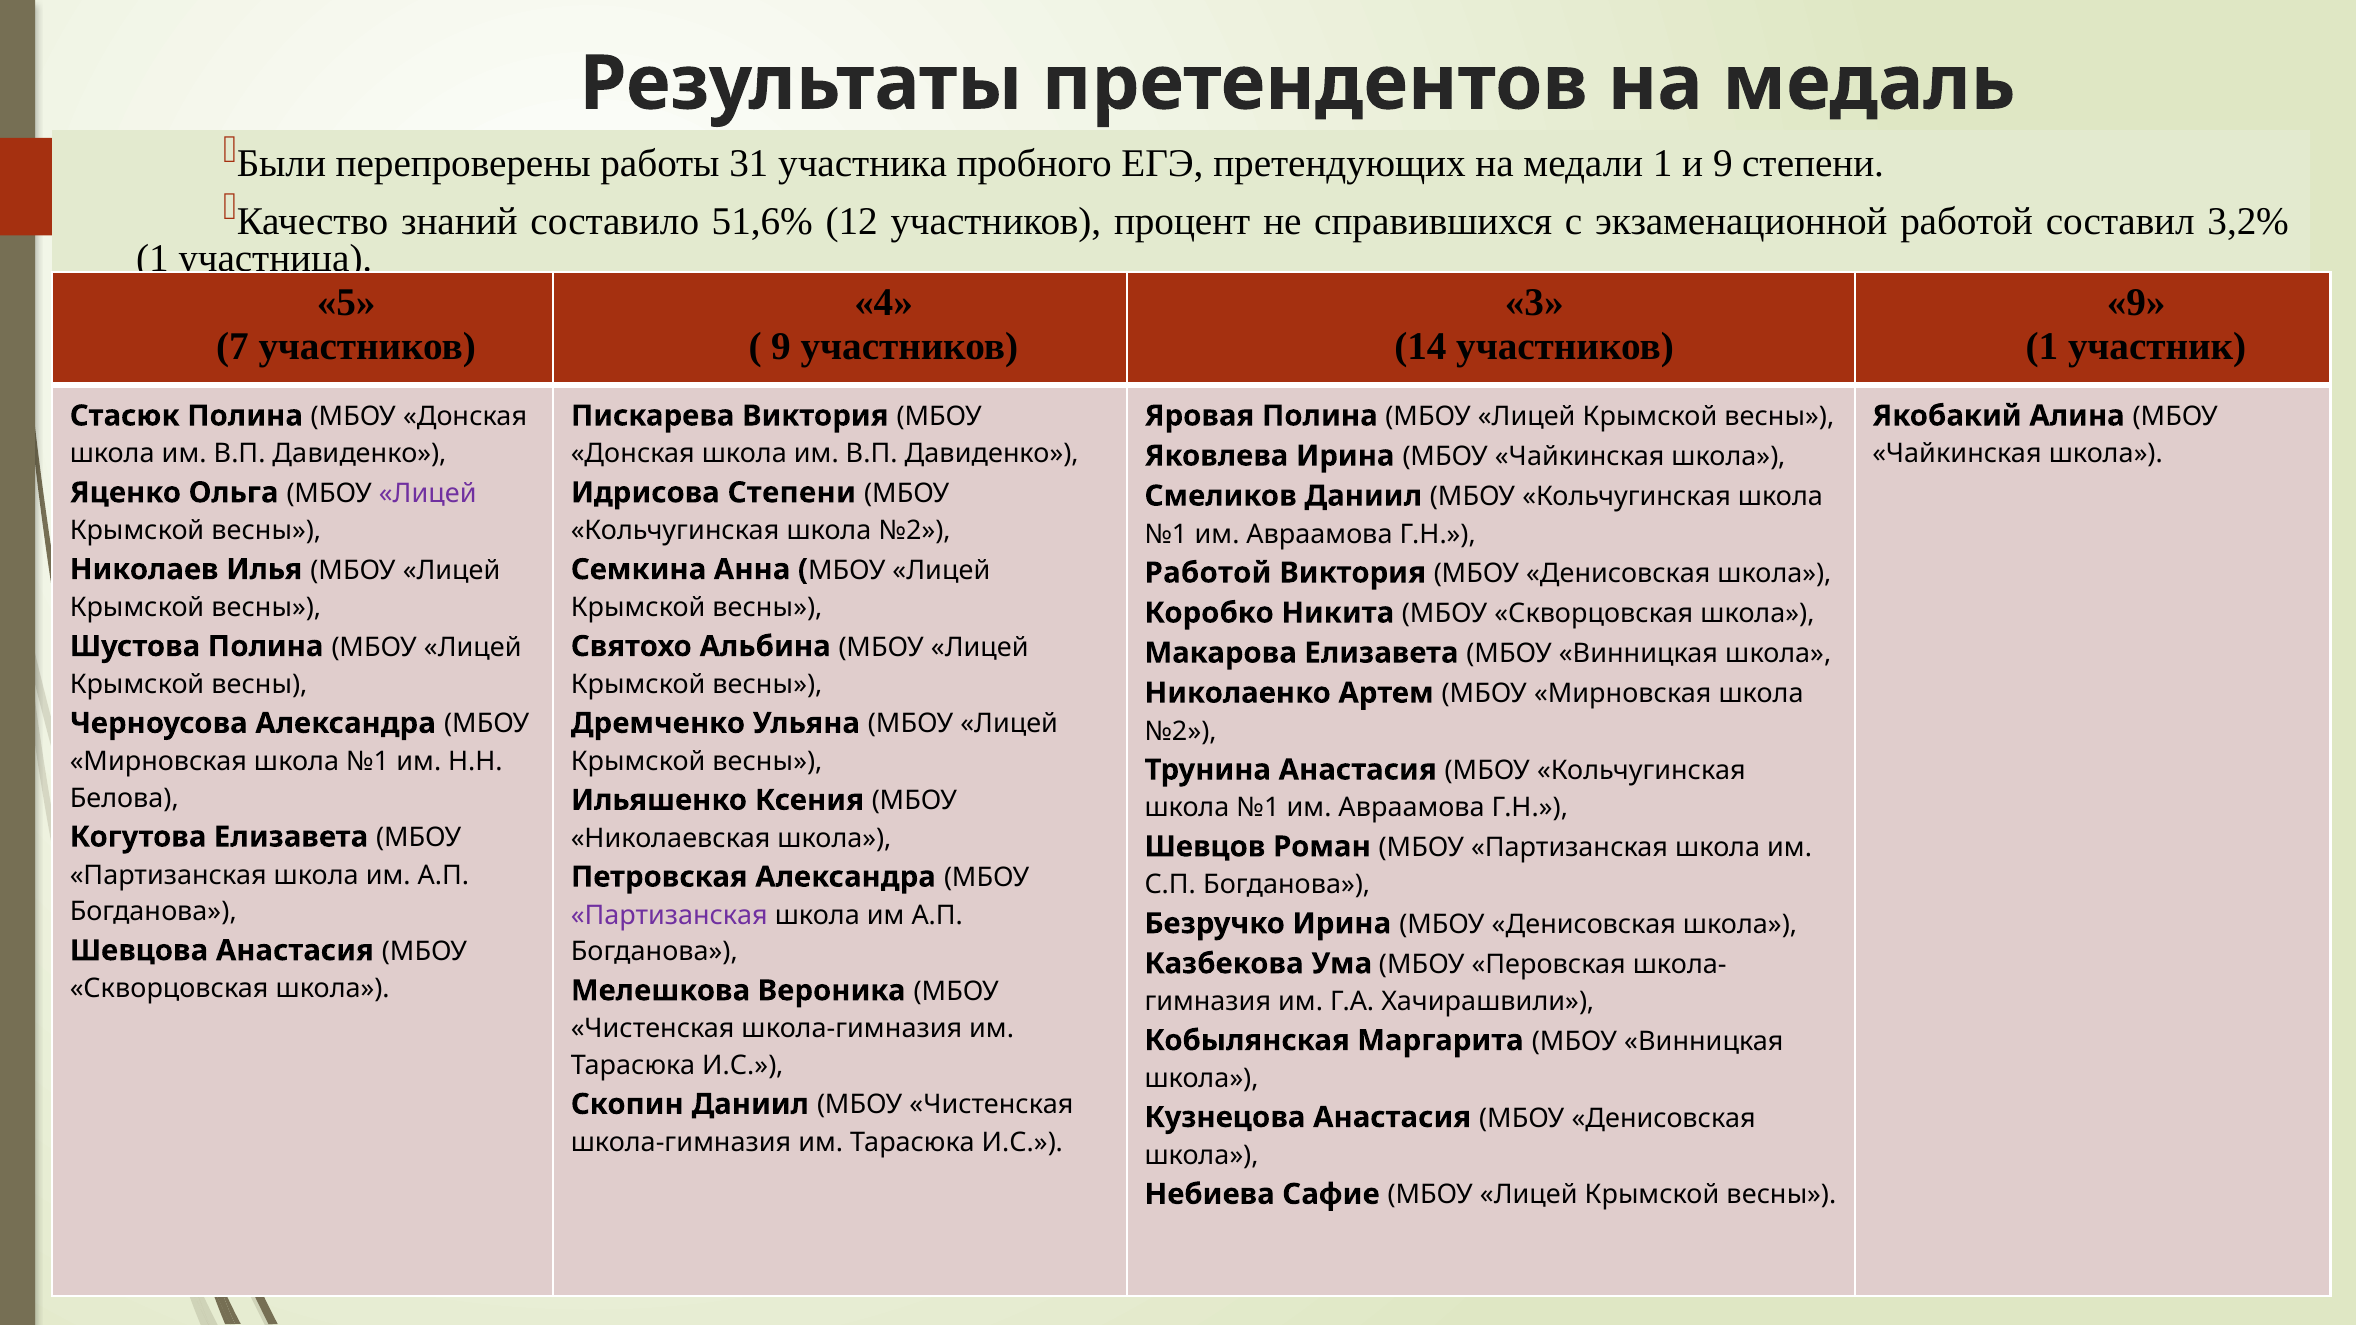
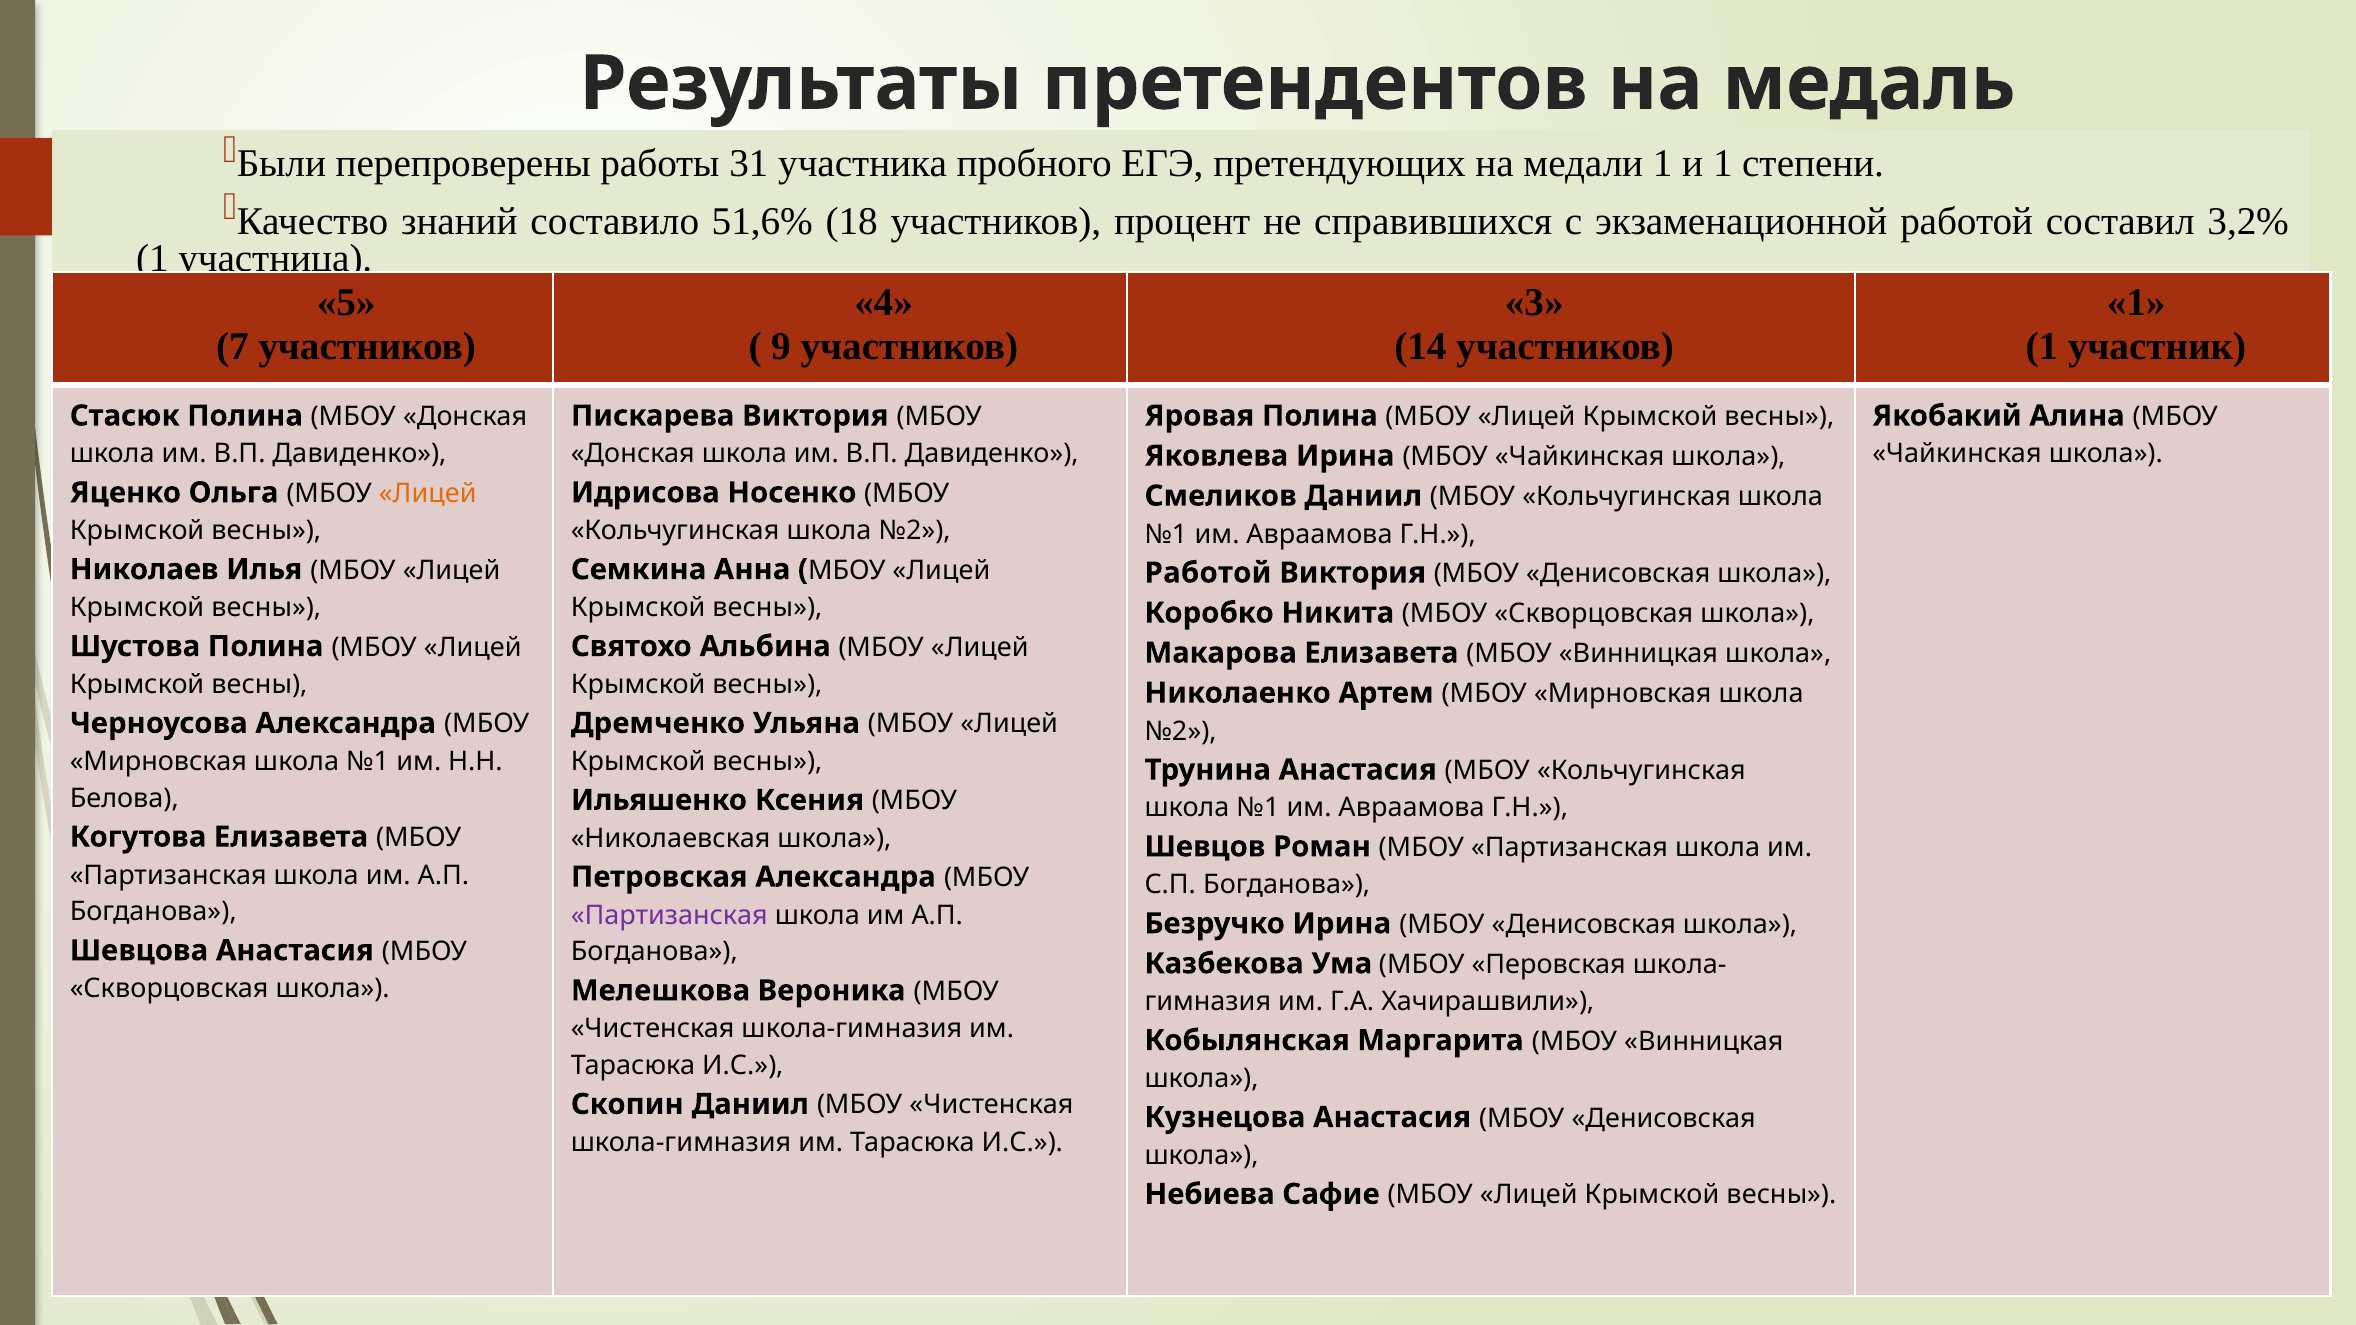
и 9: 9 -> 1 (1723, 164)
12: 12 -> 18 (852, 221)
9: 9 -> 1 (2136, 303)
Лицей colour: purple -> orange (428, 494)
Идрисова Степени: Степени -> Носенко (792, 493)
